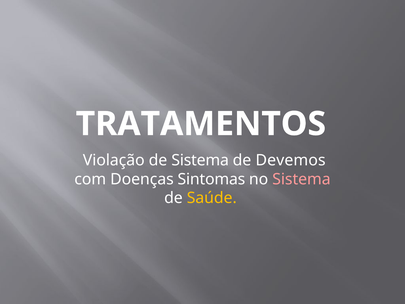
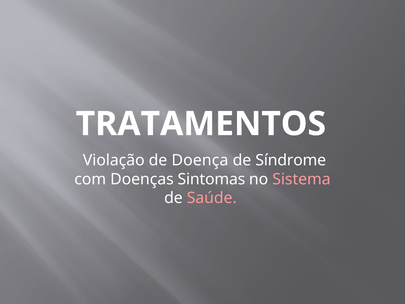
de Sistema: Sistema -> Doença (200, 160)
Devemos: Devemos -> Síndrome (291, 160)
Saúde colour: yellow -> pink (212, 198)
